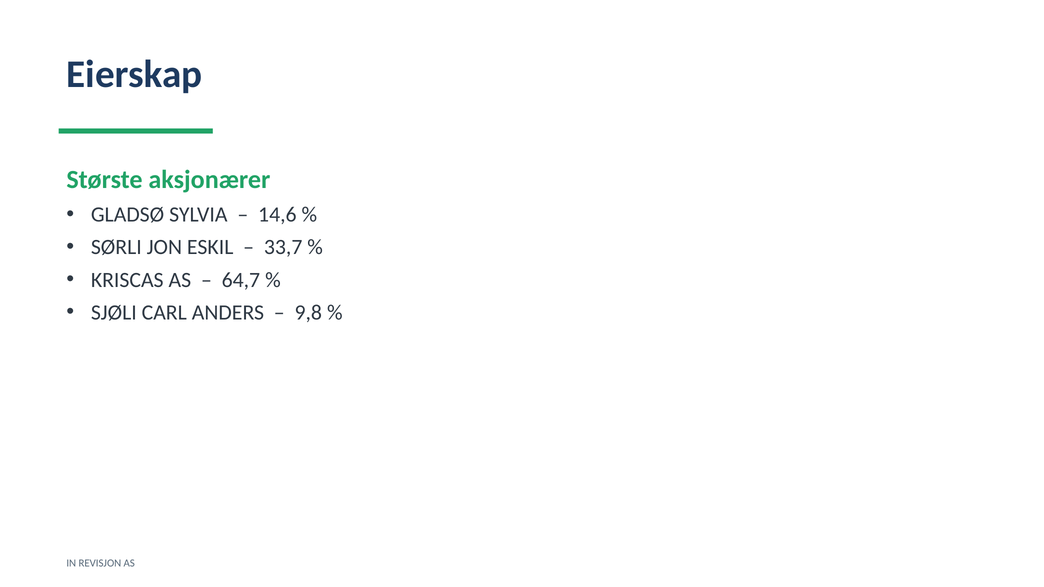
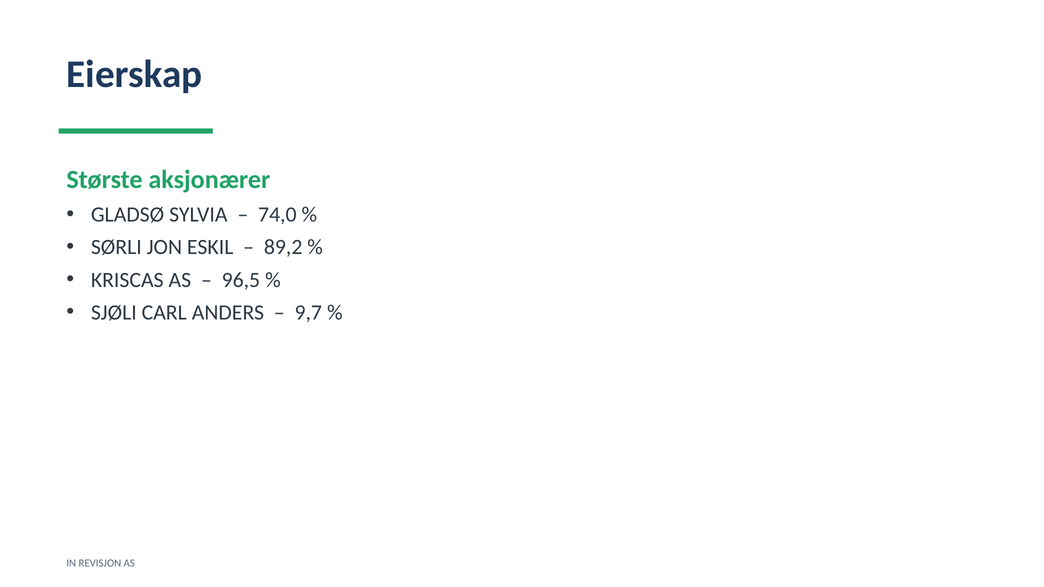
14,6: 14,6 -> 74,0 (277, 215)
33,7: 33,7 -> 89,2 (283, 247)
64,7: 64,7 -> 96,5 (241, 280)
9,8: 9,8 -> 9,7 (308, 313)
